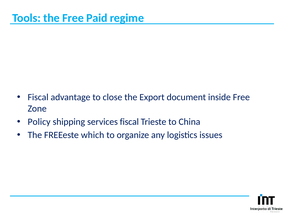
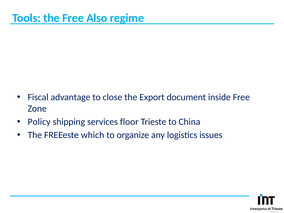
Paid: Paid -> Also (97, 18)
services fiscal: fiscal -> floor (129, 122)
